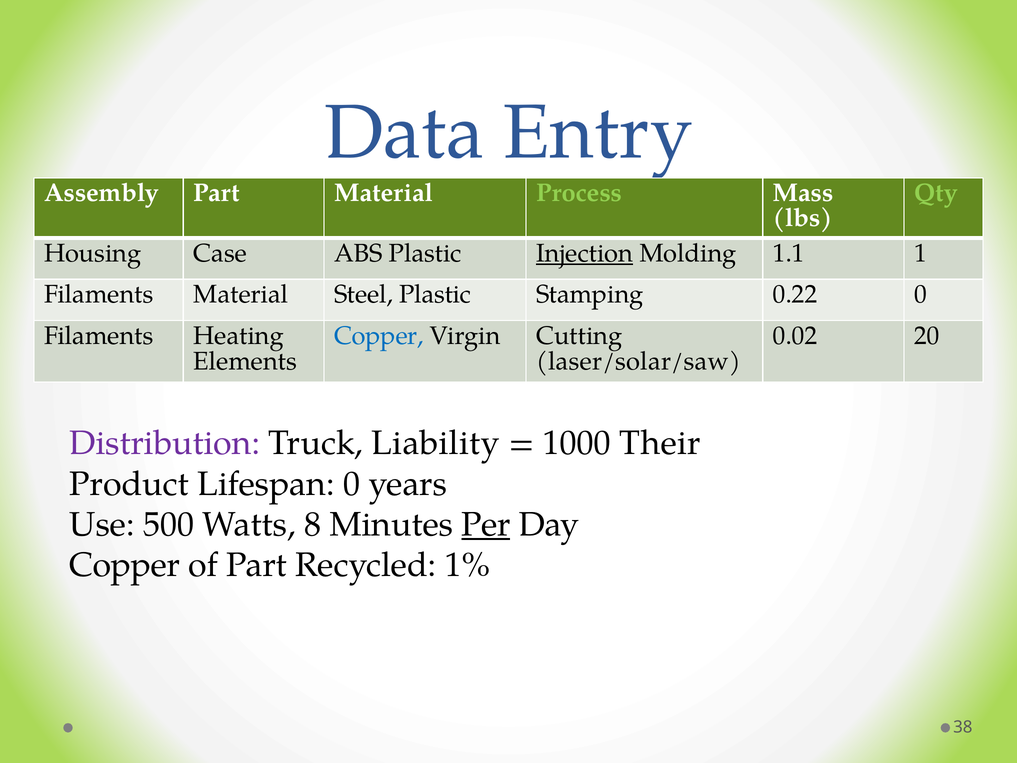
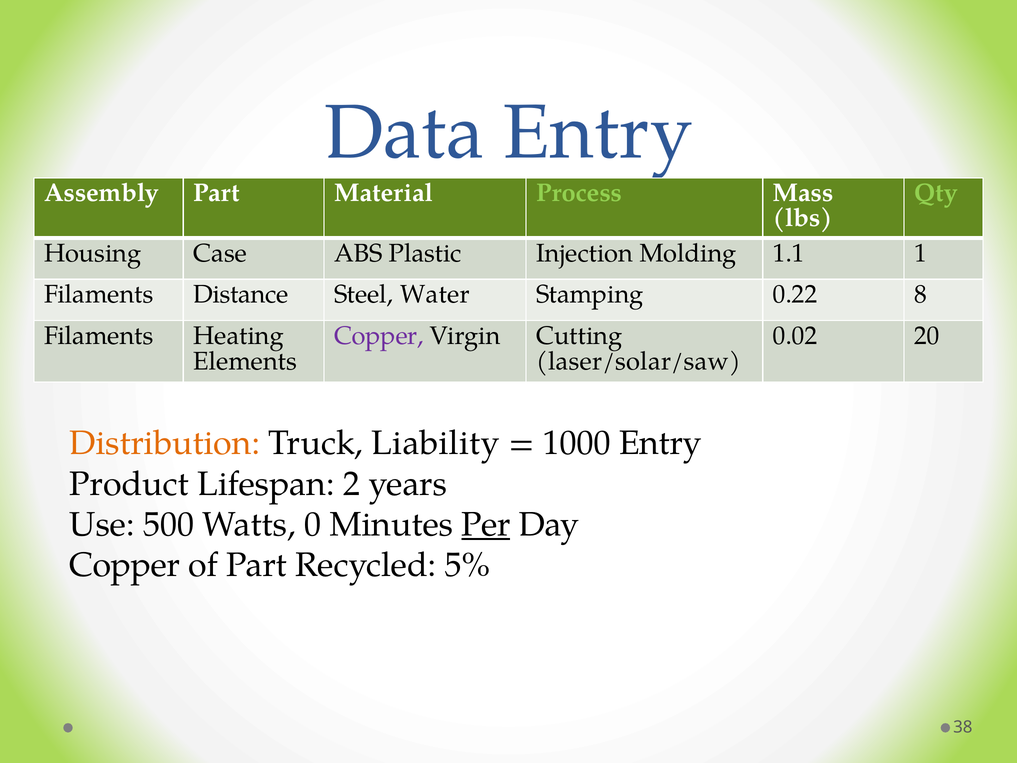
Injection underline: present -> none (585, 253)
Filaments Material: Material -> Distance (241, 294)
Steel Plastic: Plastic -> Water (435, 294)
0.22 0: 0 -> 8 (920, 294)
Copper colour: blue -> purple (379, 336)
Distribution colour: purple -> orange (165, 443)
1000 Their: Their -> Entry (660, 443)
Lifespan 0: 0 -> 2 (352, 484)
8: 8 -> 0 (313, 524)
1%: 1% -> 5% (468, 565)
